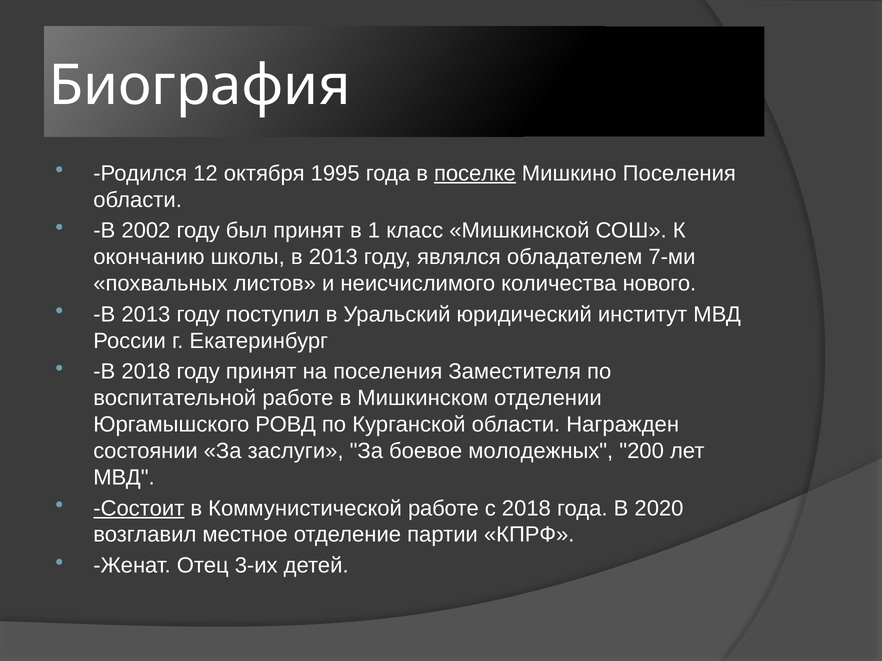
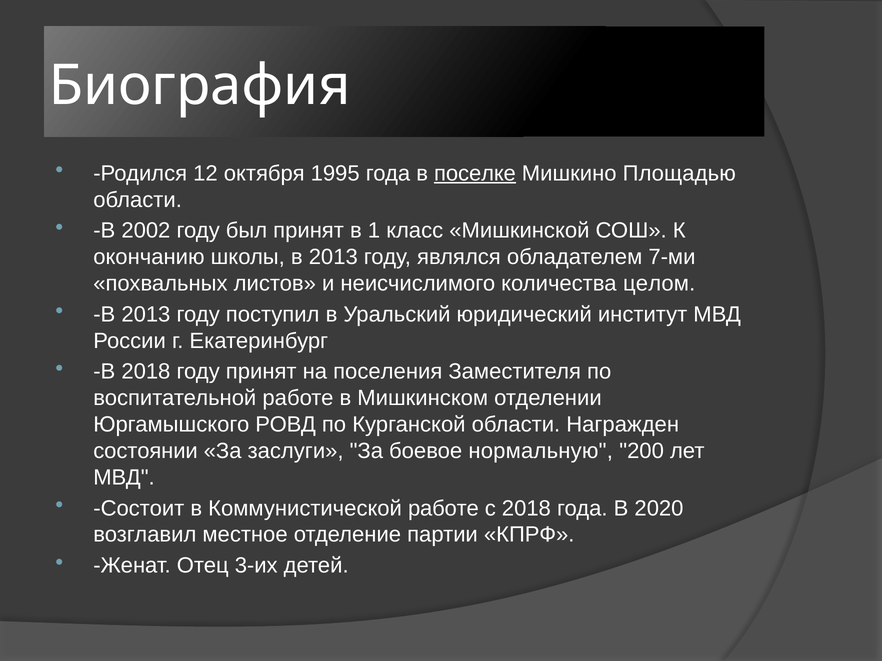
Мишкино Поселения: Поселения -> Площадью (679, 173)
нового: нового -> целом (659, 284)
молодежных: молодежных -> нормальную (541, 451)
Состоит underline: present -> none (139, 509)
